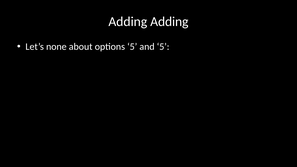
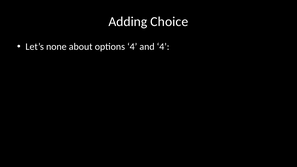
Adding Adding: Adding -> Choice (169, 22)
options 5: 5 -> 4 (132, 47)
and 5: 5 -> 4 (163, 47)
